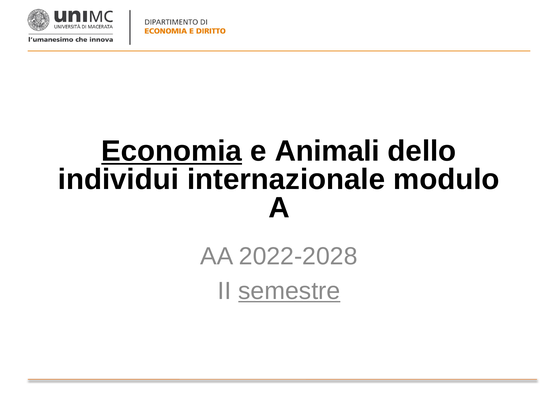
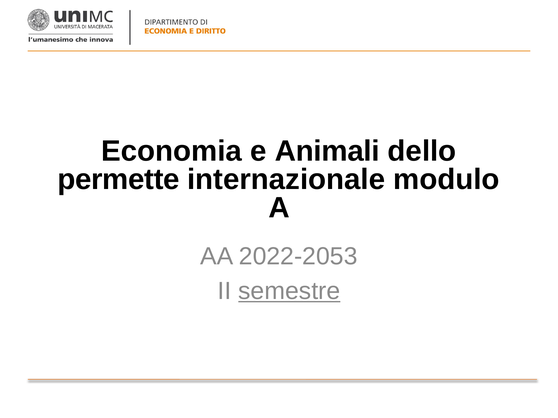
Economia underline: present -> none (172, 151)
individui: individui -> permette (119, 180)
2022-2028: 2022-2028 -> 2022-2053 (298, 257)
